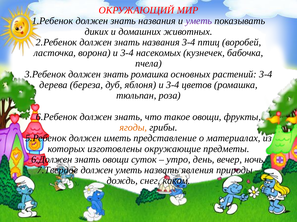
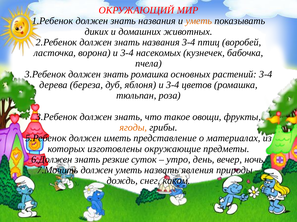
уметь colour: purple -> orange (199, 21)
6.Ребенок: 6.Ребенок -> 3.Ребенок (57, 117)
знать овощи: овощи -> резкие (116, 160)
7.Твердое: 7.Твердое -> 7.Мочить (58, 171)
